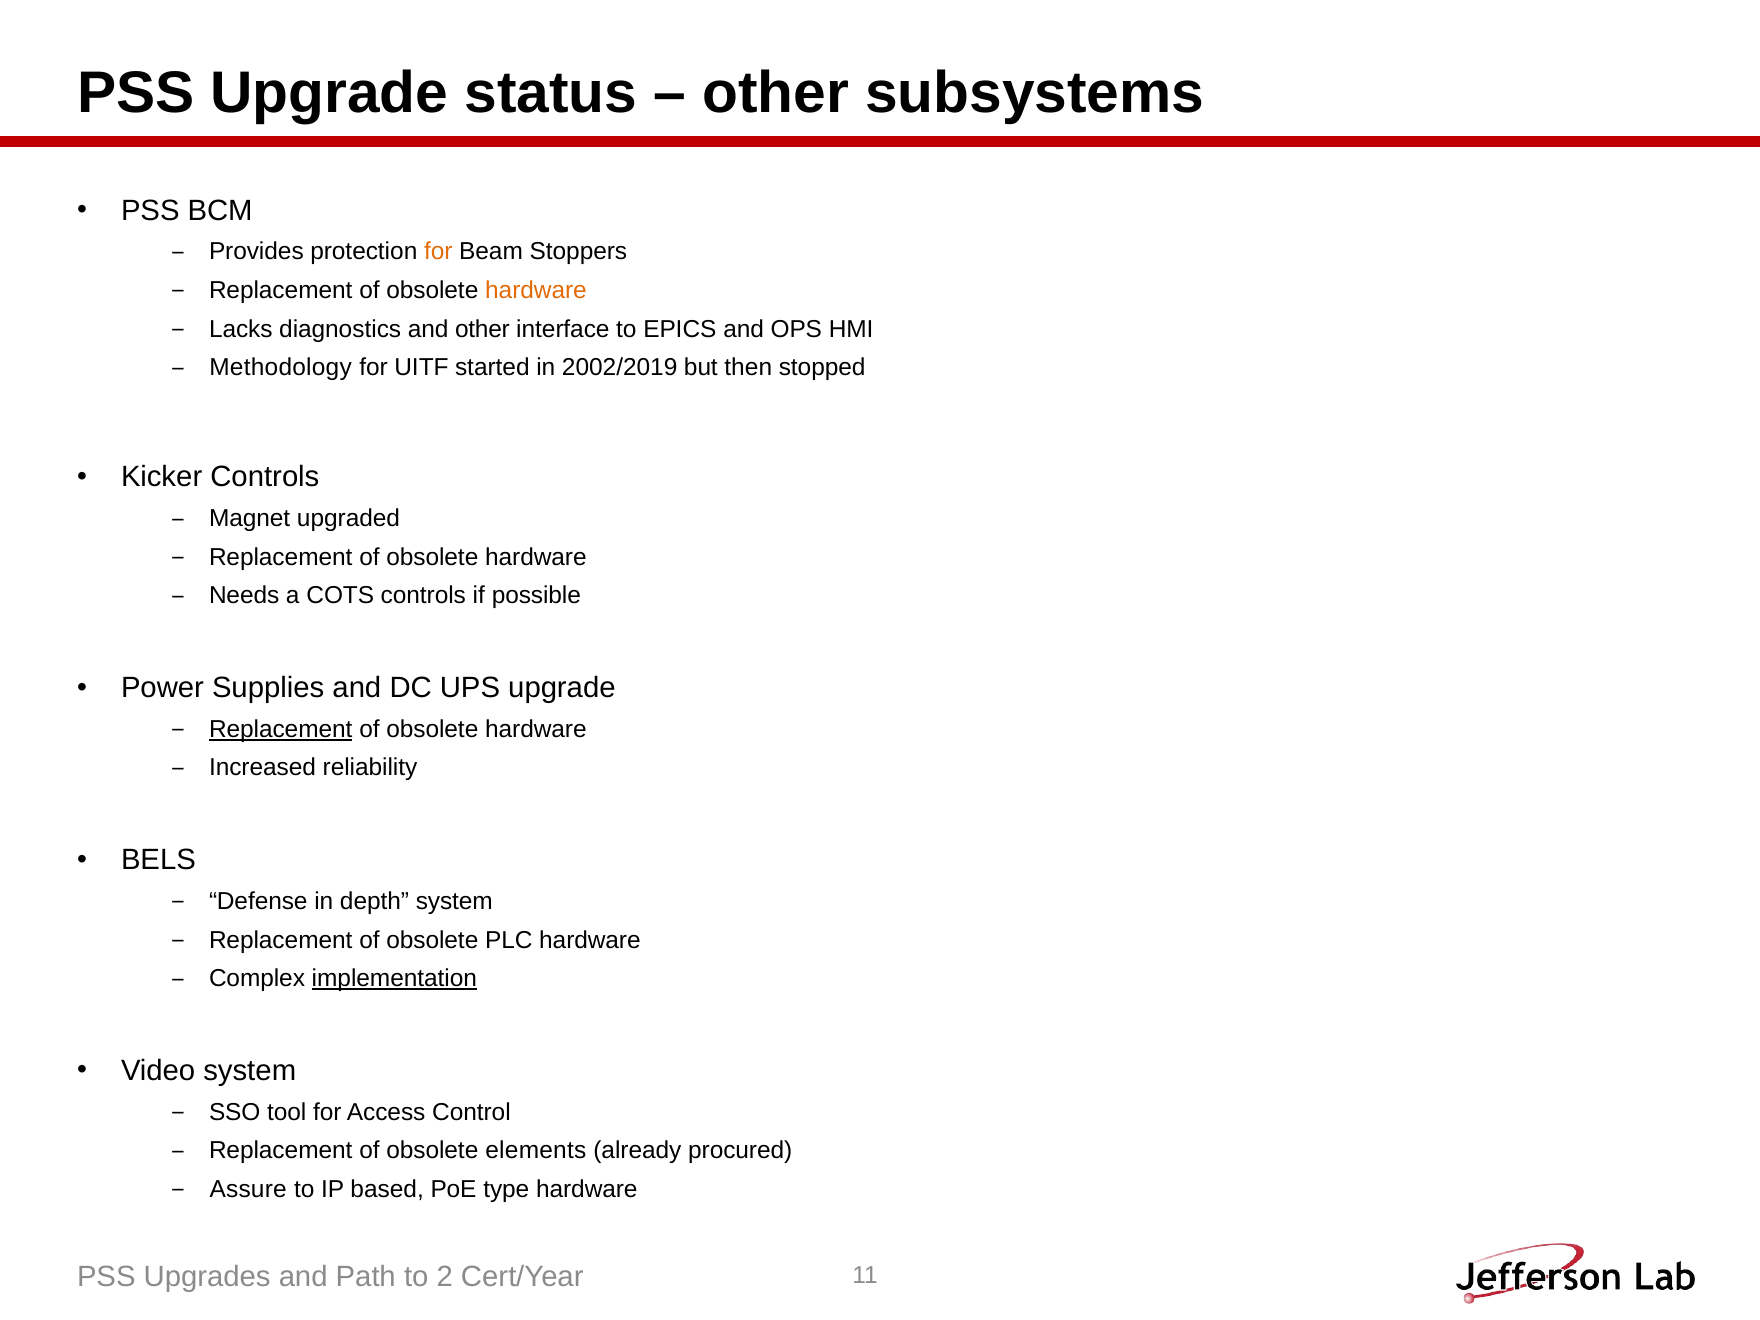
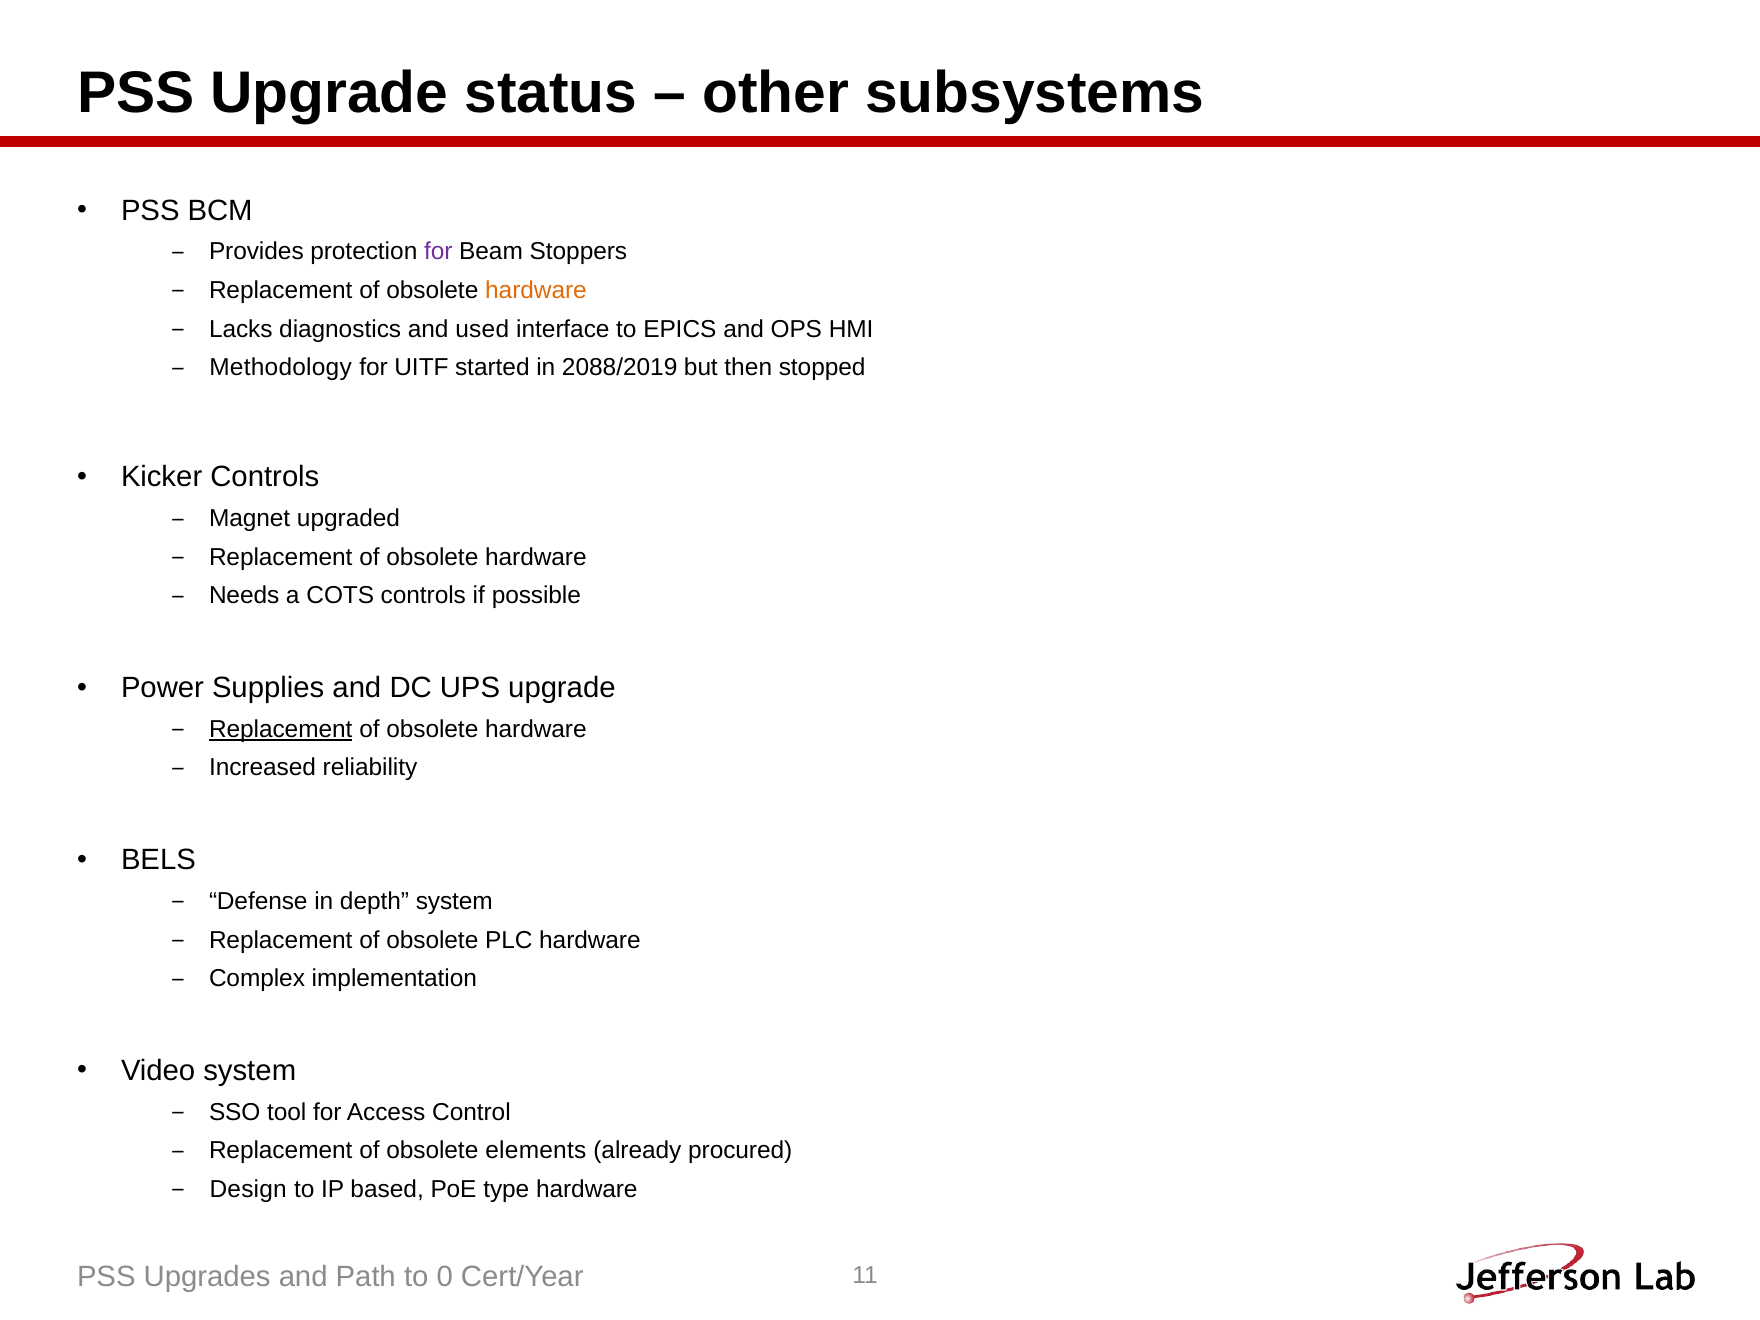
for colour: orange -> purple (438, 252)
and other: other -> used (482, 329)
2002/2019: 2002/2019 -> 2088/2019 (620, 368)
implementation underline: present -> none (394, 979)
Assure: Assure -> Design (248, 1189)
2: 2 -> 0 (445, 1277)
